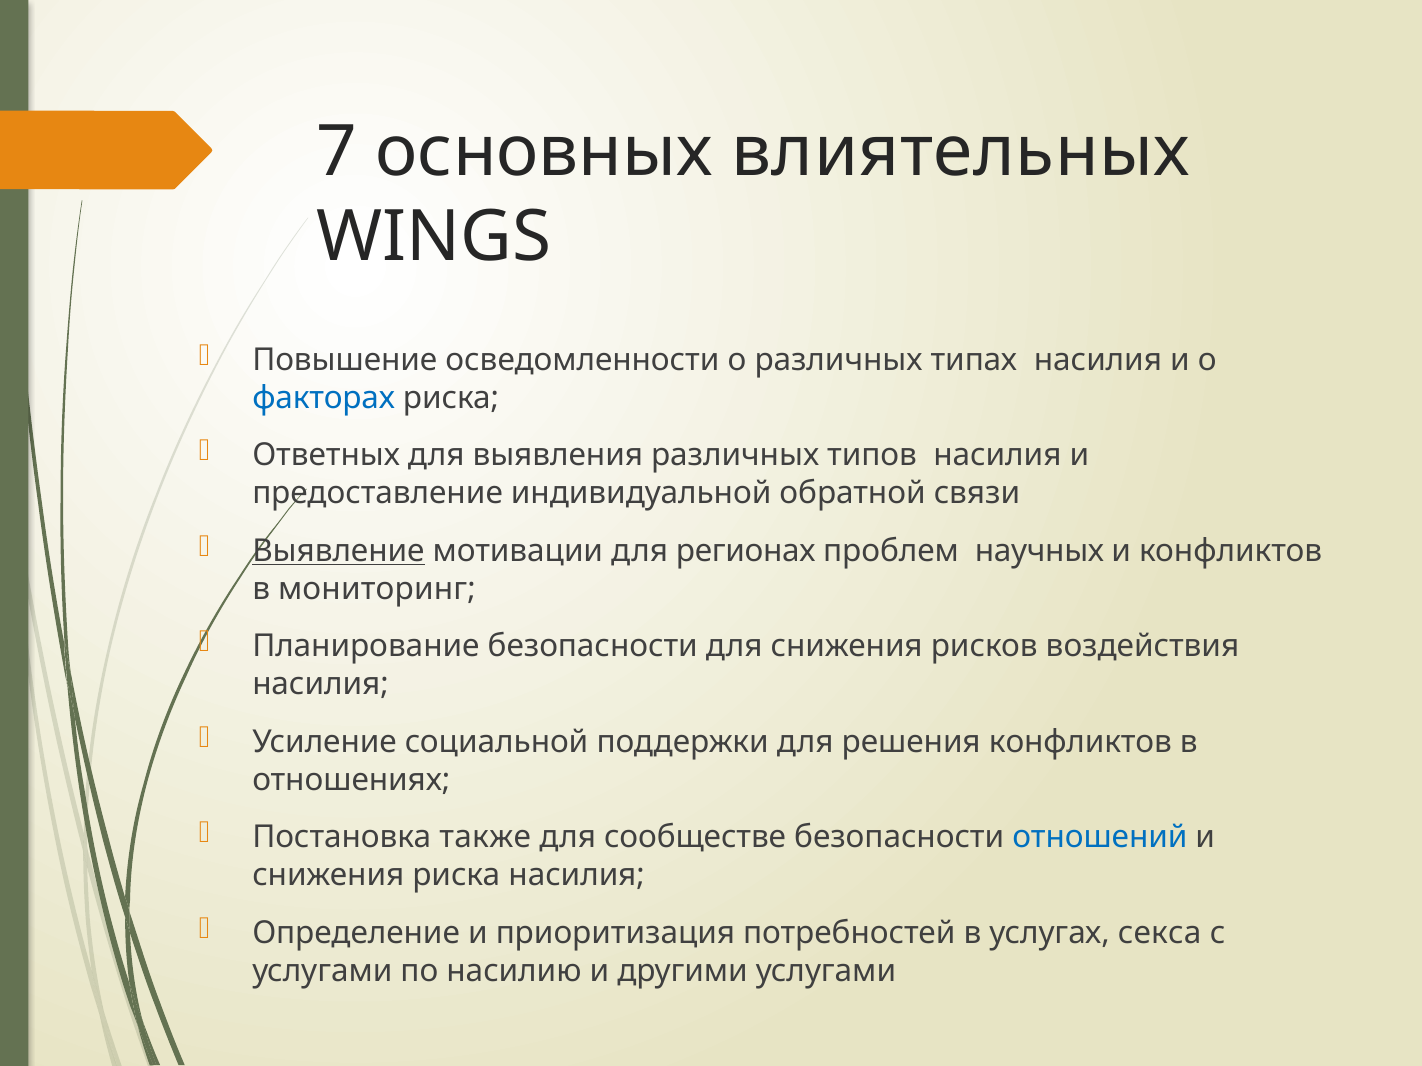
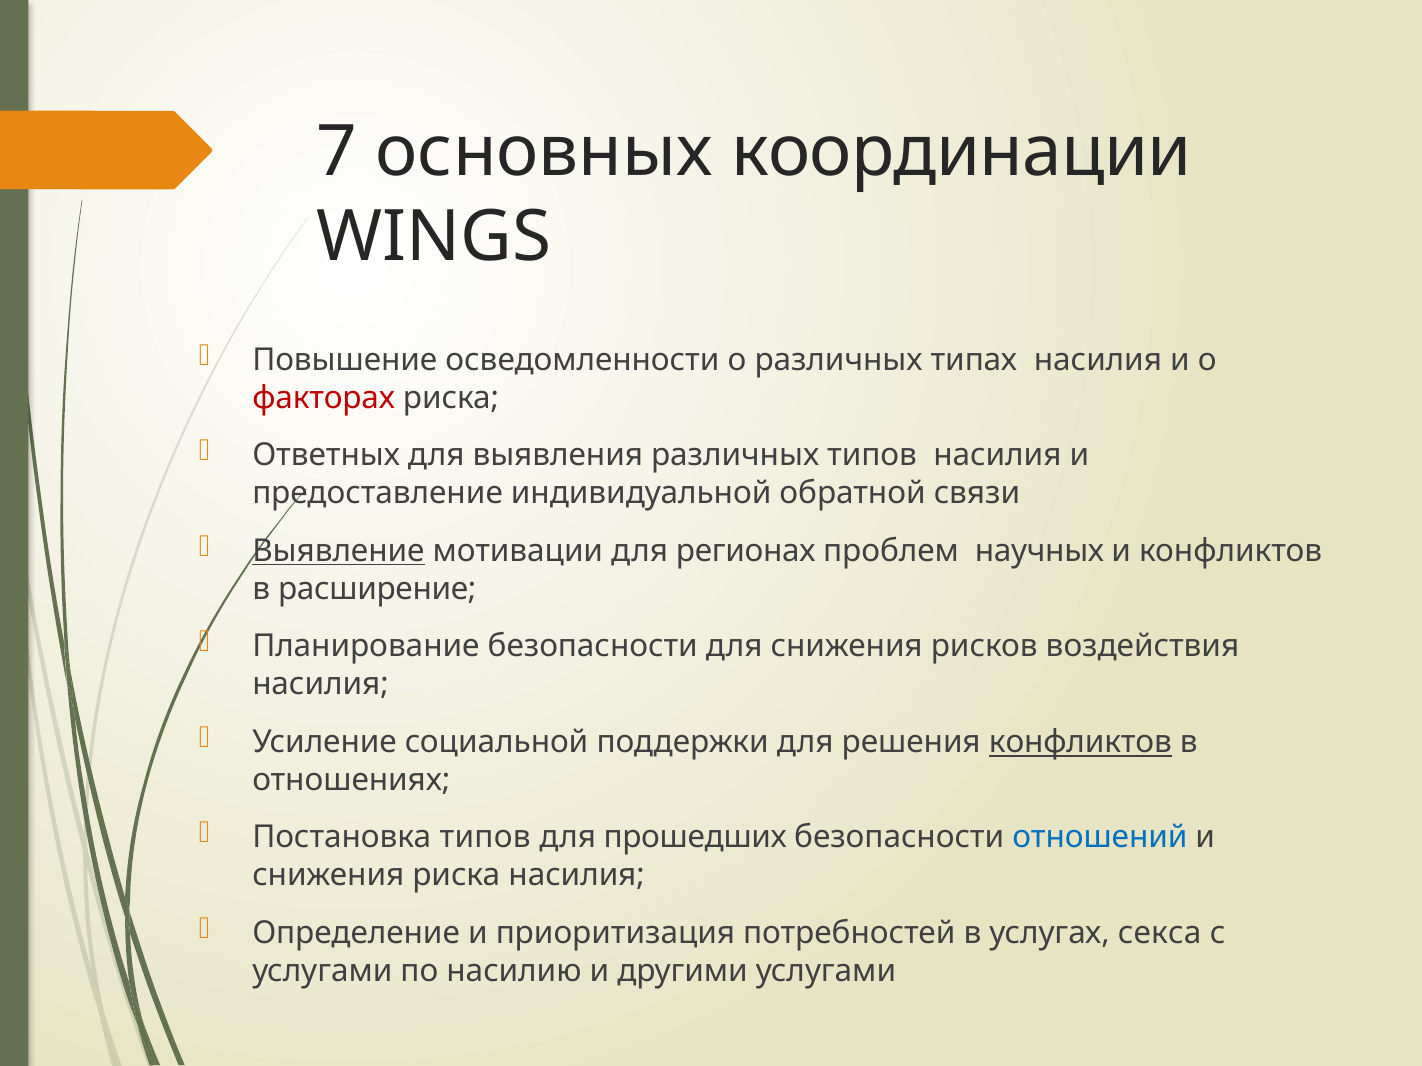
влиятельных: влиятельных -> координации (961, 152)
факторах colour: blue -> red (324, 398)
мониторинг: мониторинг -> расширение (377, 589)
конфликтов underline: none -> present (1080, 742)
Постановка также: также -> типов (485, 838)
сообществе: сообществе -> прошедших (695, 838)
